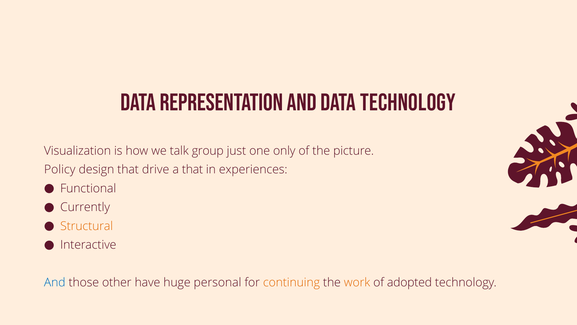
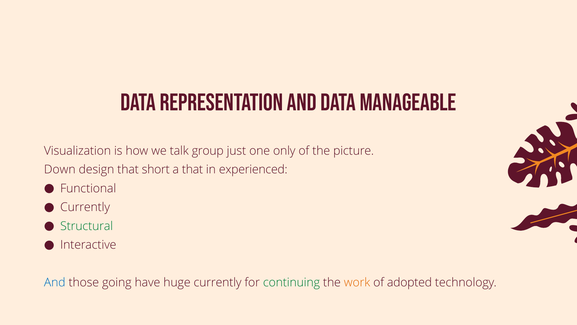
Data technology: technology -> manageable (408, 102)
Policy: Policy -> Down (60, 169)
drive: drive -> short (156, 169)
experiences: experiences -> experienced (253, 169)
Structural colour: orange -> green (87, 226)
other: other -> going (117, 282)
huge personal: personal -> currently (218, 282)
continuing colour: orange -> green (291, 282)
